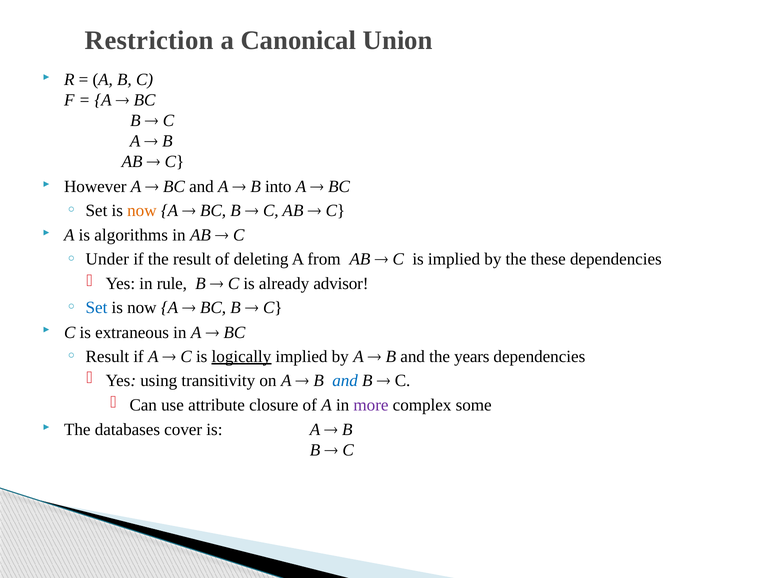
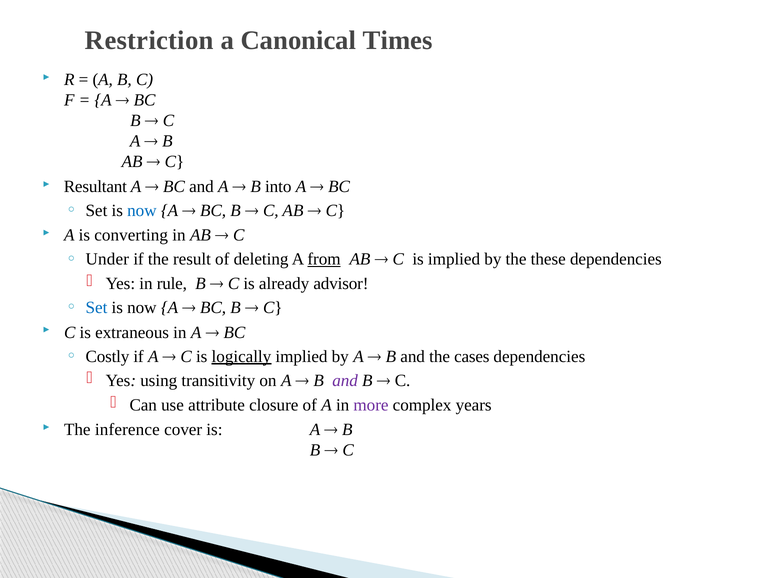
Union: Union -> Times (398, 41)
However: However -> Resultant (95, 186)
now colour: orange -> blue (142, 210)
algorithms: algorithms -> converting (131, 235)
from underline: none -> present (324, 259)
Result: Result -> Costly (107, 356)
years: years -> cases (472, 356)
and colour: blue -> purple (345, 380)
some: some -> years (474, 405)
databases: databases -> inference (127, 429)
